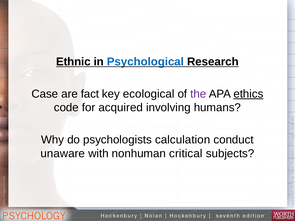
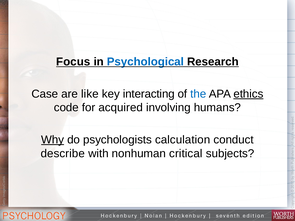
Ethnic: Ethnic -> Focus (73, 62)
fact: fact -> like (90, 94)
ecological: ecological -> interacting (149, 94)
the colour: purple -> blue (198, 94)
Why underline: none -> present (53, 140)
unaware: unaware -> describe (63, 154)
